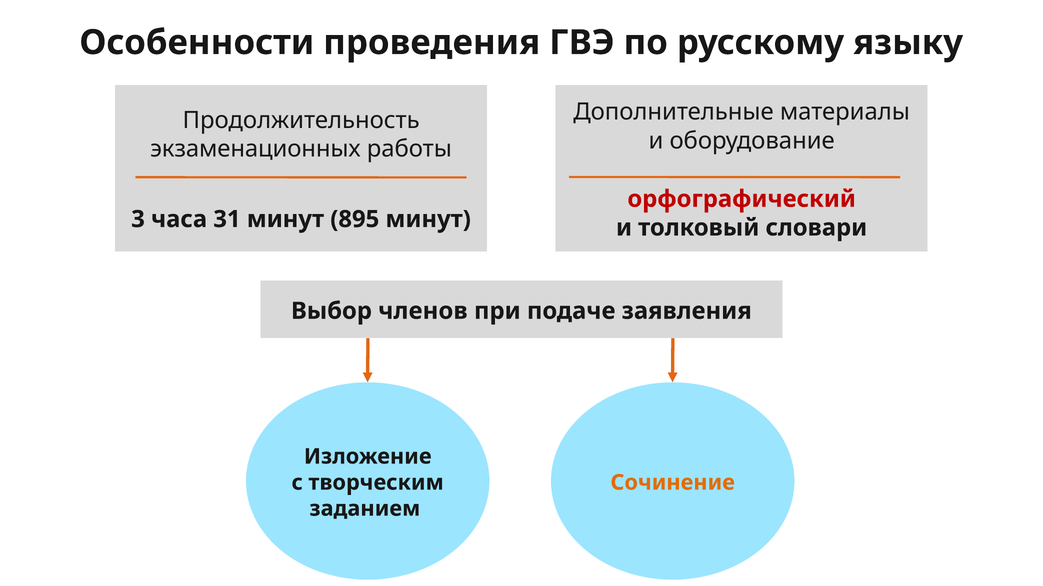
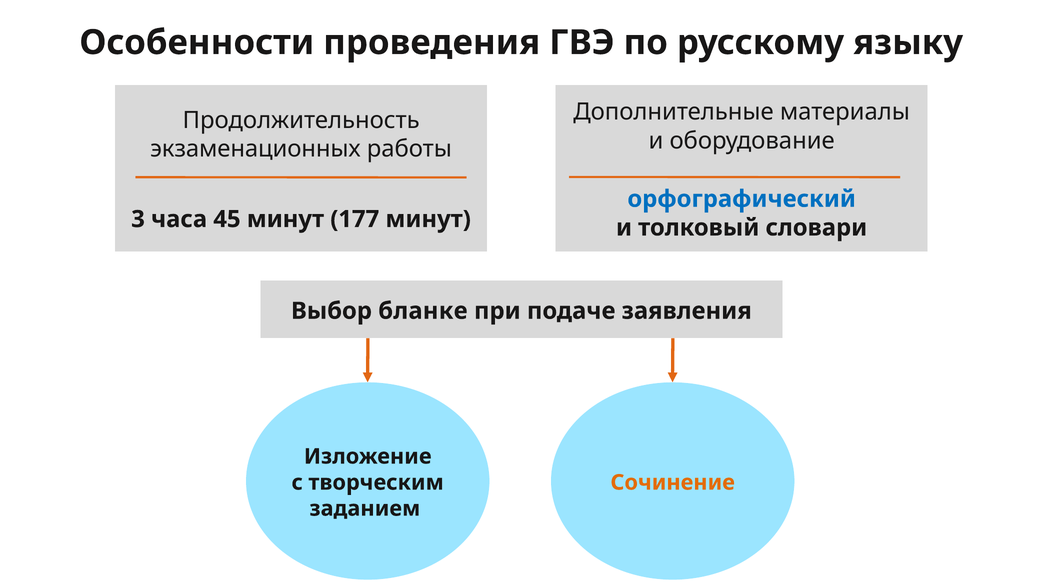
орфографический colour: red -> blue (742, 199)
31: 31 -> 45 (227, 219)
895: 895 -> 177 (355, 219)
членов: членов -> бланке (423, 311)
